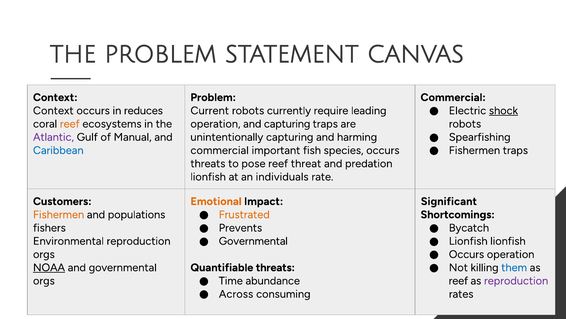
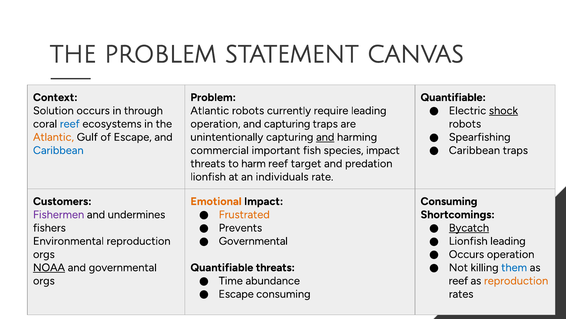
Commercial: Commercial -> Quantifiable (453, 97)
Context: Context -> Solution (53, 110)
reduces: reduces -> through (143, 110)
Current: Current -> Atlantic (210, 110)
reef colour: orange -> blue (70, 124)
Atlantic colour: purple -> orange (53, 137)
of Manual: Manual -> Escape (133, 137)
and underline: none -> present (325, 137)
species occurs: occurs -> impact (383, 150)
Fishermen: Fishermen -> Caribbean (474, 150)
pose: pose -> harm (254, 163)
threat: threat -> target (306, 163)
Significant: Significant -> Consuming (449, 201)
Fishermen colour: orange -> purple (59, 214)
populations: populations -> undermines (137, 214)
Bycatch underline: none -> present (469, 227)
Lionfish lionfish: lionfish -> leading (508, 241)
reproduction colour: purple -> orange (516, 280)
Across: Across -> Escape (236, 293)
